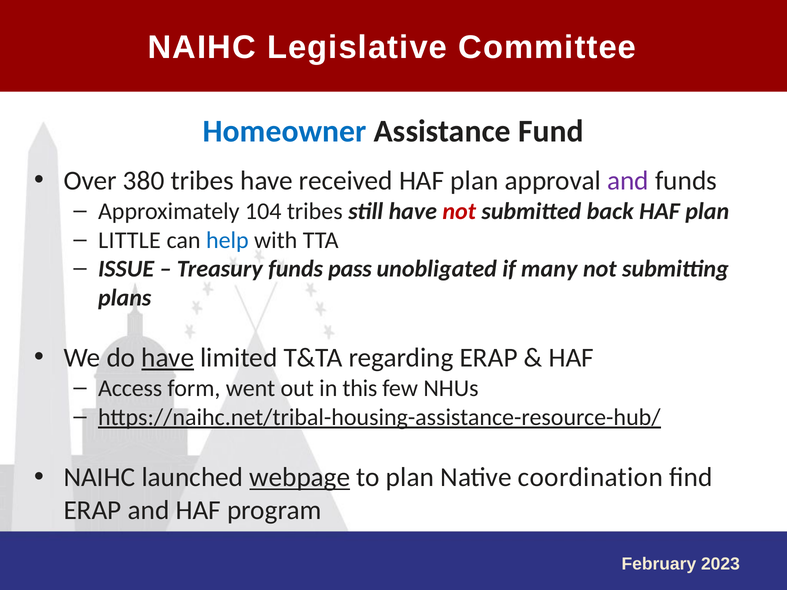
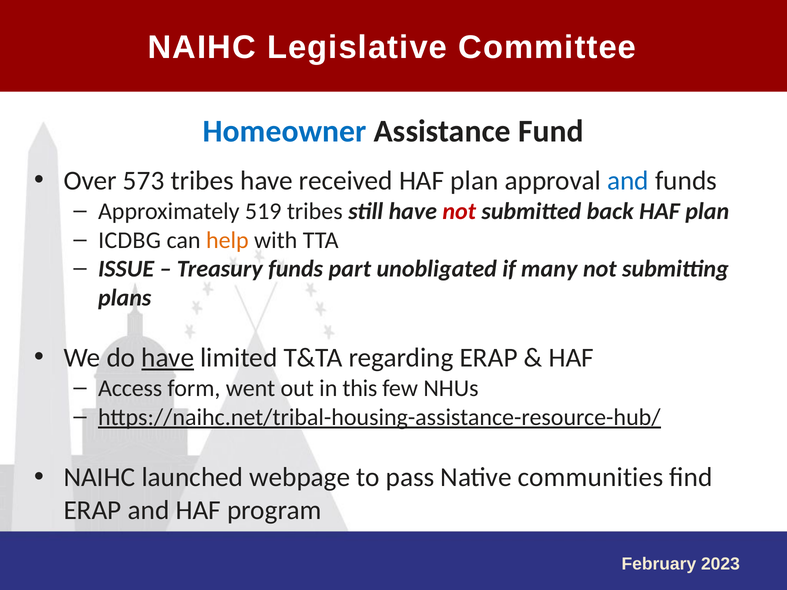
380: 380 -> 573 (144, 181)
and colour: purple -> blue (628, 181)
104: 104 -> 519 (263, 211)
LITTLE: LITTLE -> ICDBG (130, 240)
help colour: blue -> orange (227, 240)
pass: pass -> part (350, 269)
webpage underline: present -> none (300, 478)
to plan: plan -> pass (410, 478)
coordination: coordination -> communities (591, 478)
